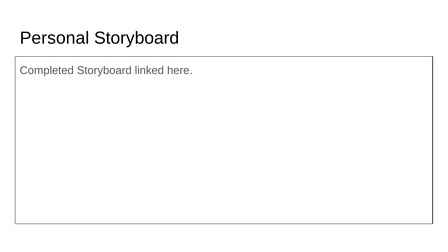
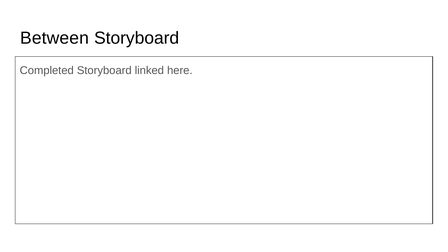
Personal: Personal -> Between (54, 38)
